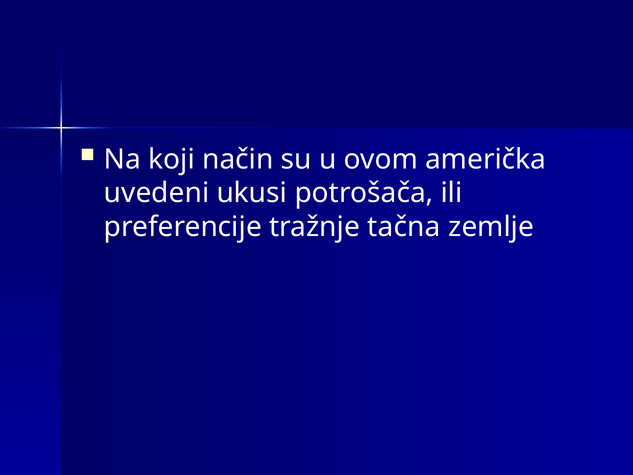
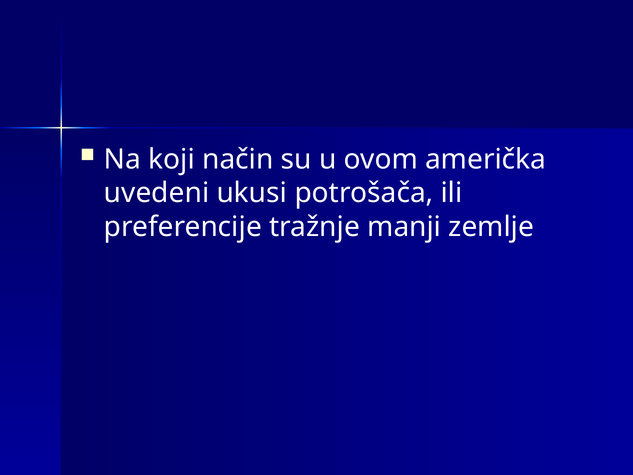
tačna: tačna -> manji (404, 227)
